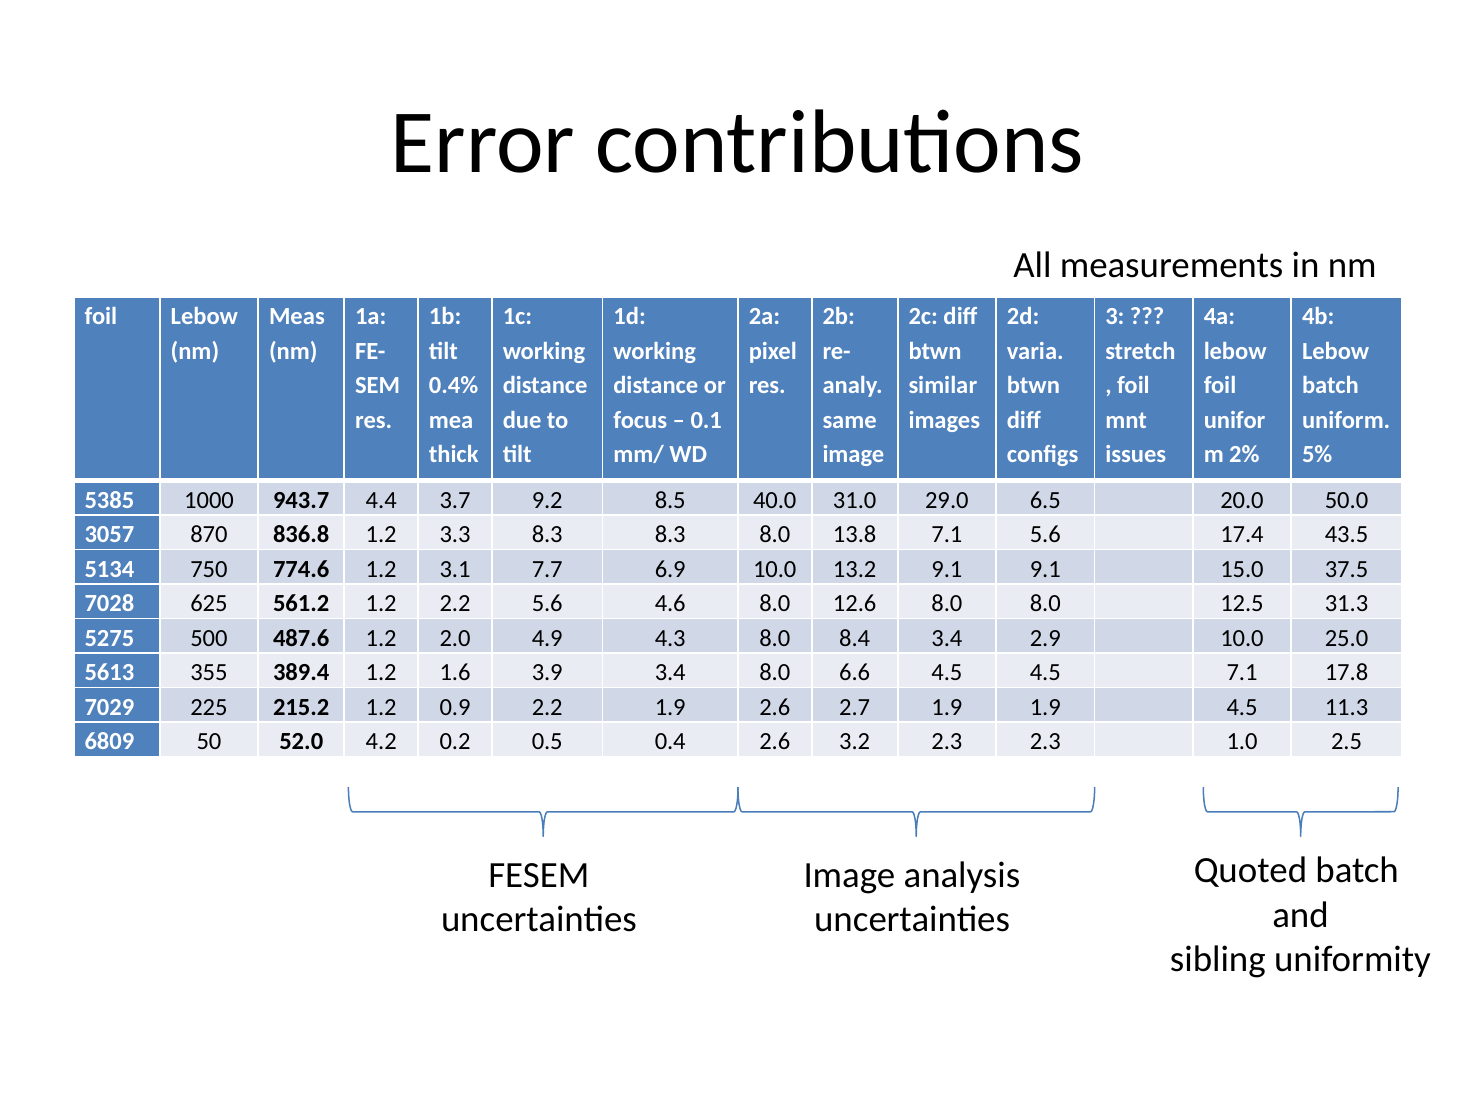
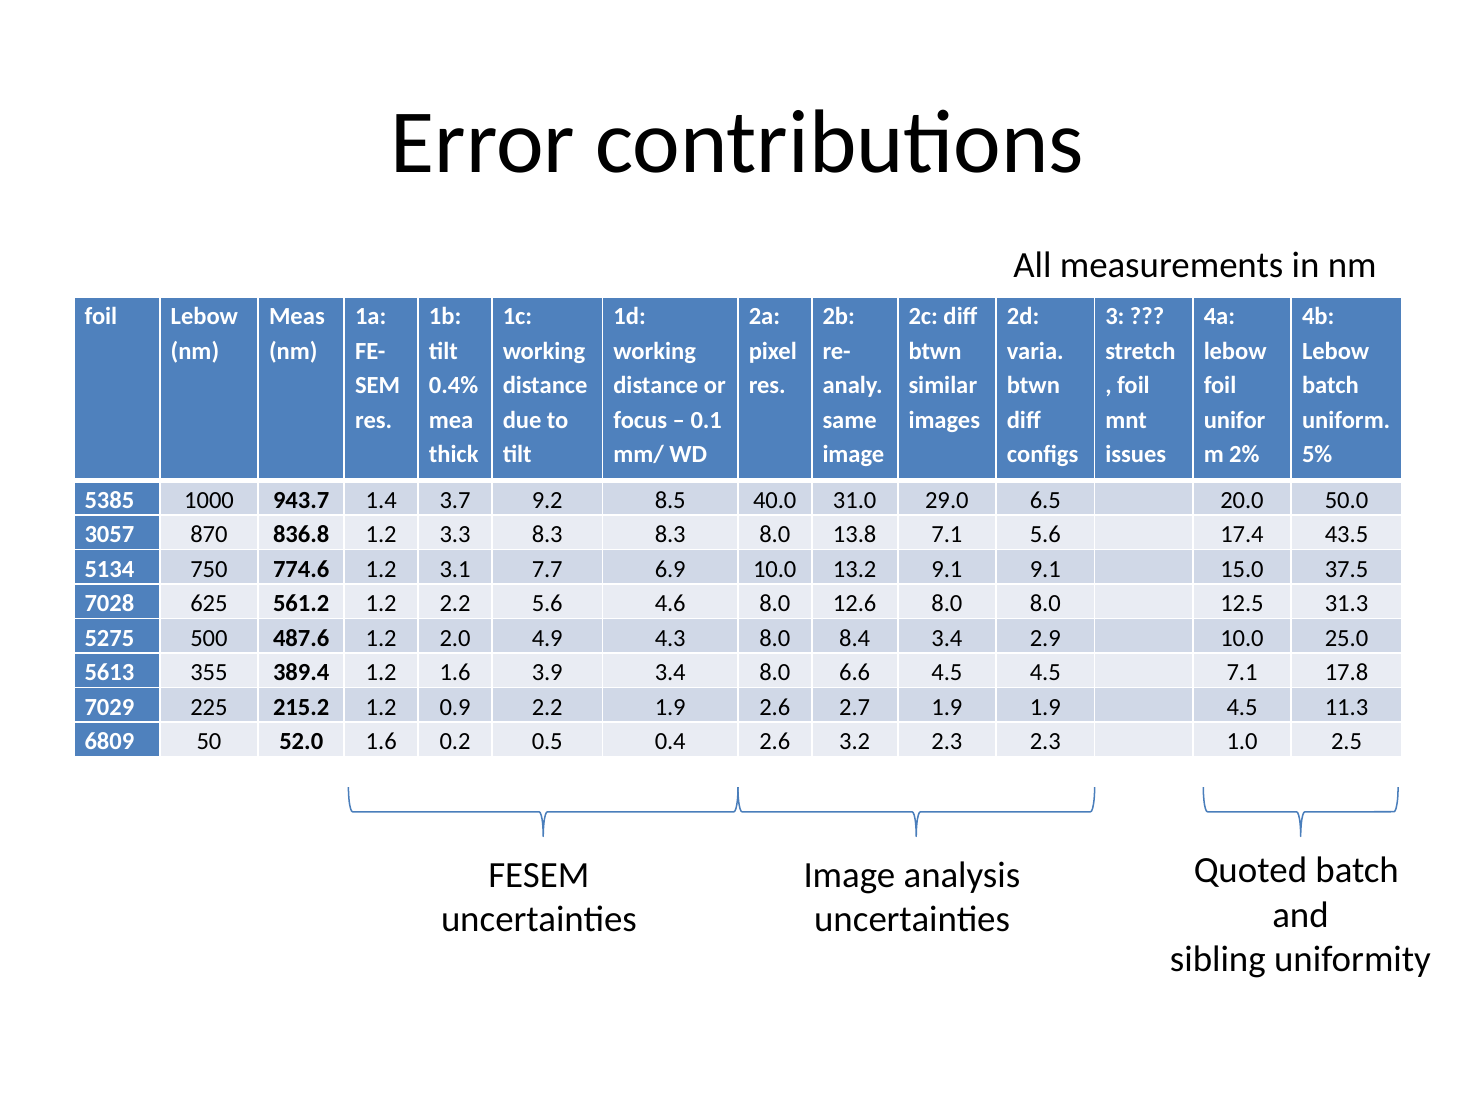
4.4: 4.4 -> 1.4 (381, 500)
52.0 4.2: 4.2 -> 1.6 (381, 742)
